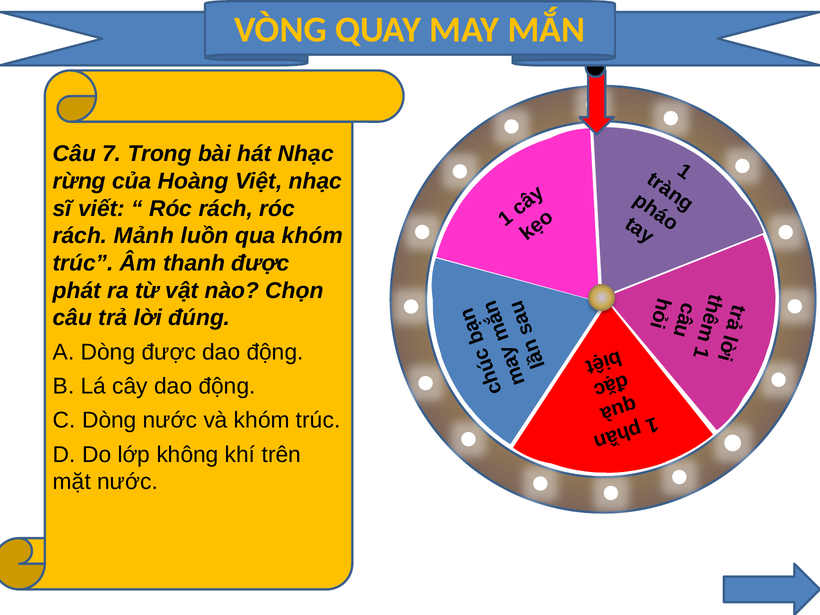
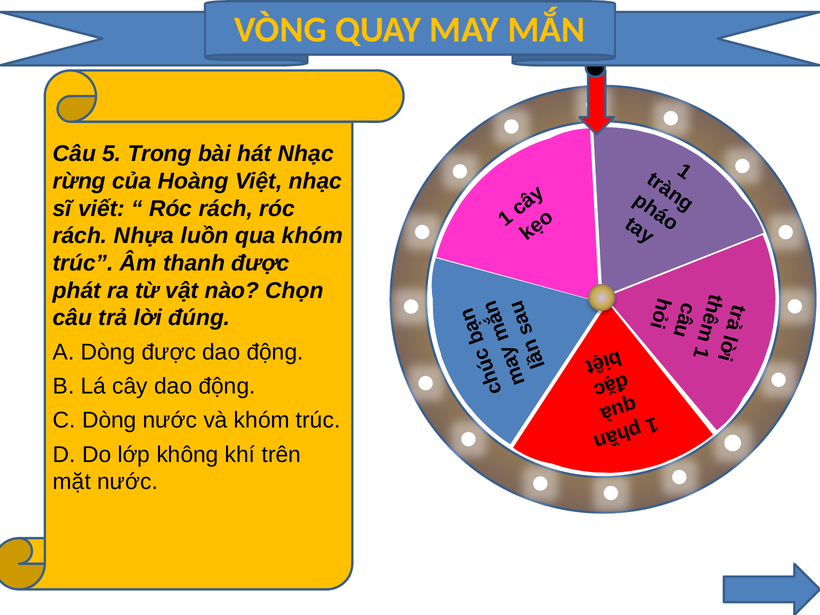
7: 7 -> 5 (112, 154)
Mảnh: Mảnh -> Nhựa (144, 236)
